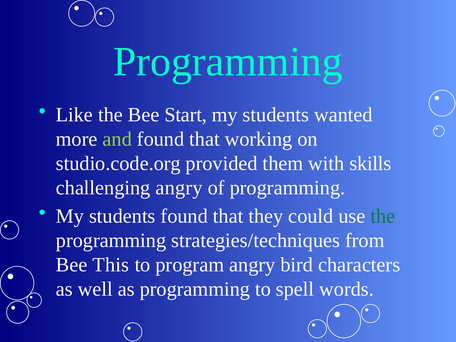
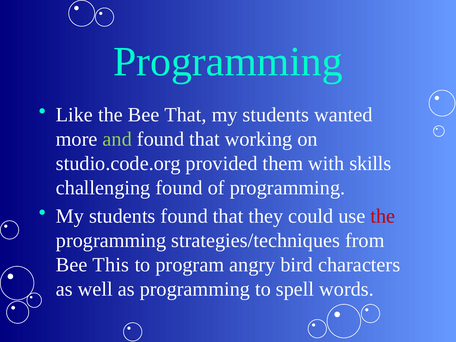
Bee Start: Start -> That (186, 115)
challenging angry: angry -> found (179, 188)
the colour: green -> red (383, 216)
